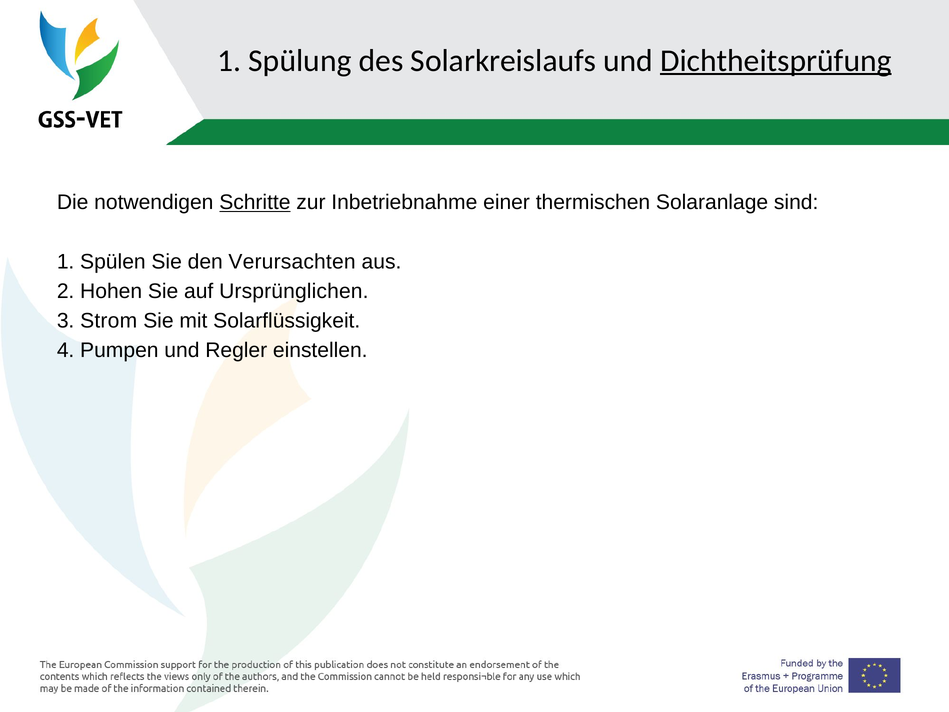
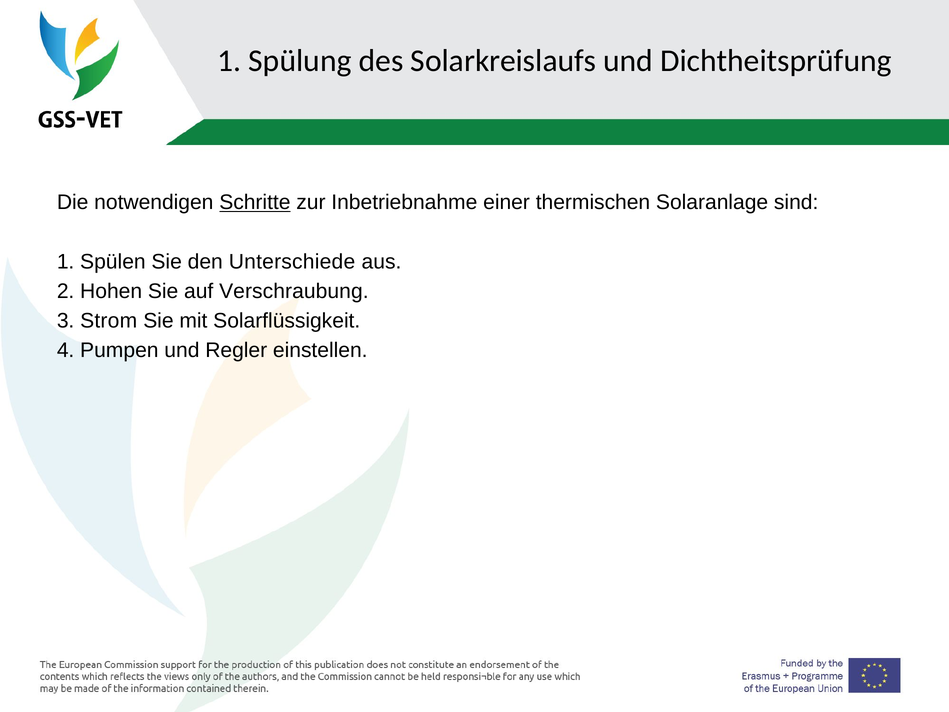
Dichtheitsprüfung underline: present -> none (776, 61)
Verursachten: Verursachten -> Unterschiede (292, 261)
Ursprünglichen: Ursprünglichen -> Verschraubung (294, 291)
